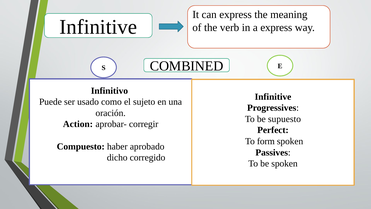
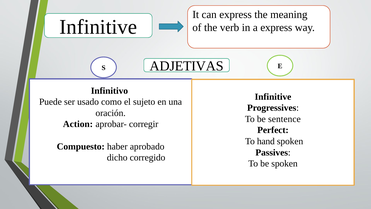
COMBINED: COMBINED -> ADJETIVAS (187, 66)
supuesto: supuesto -> sentence (284, 119)
form: form -> hand (266, 141)
